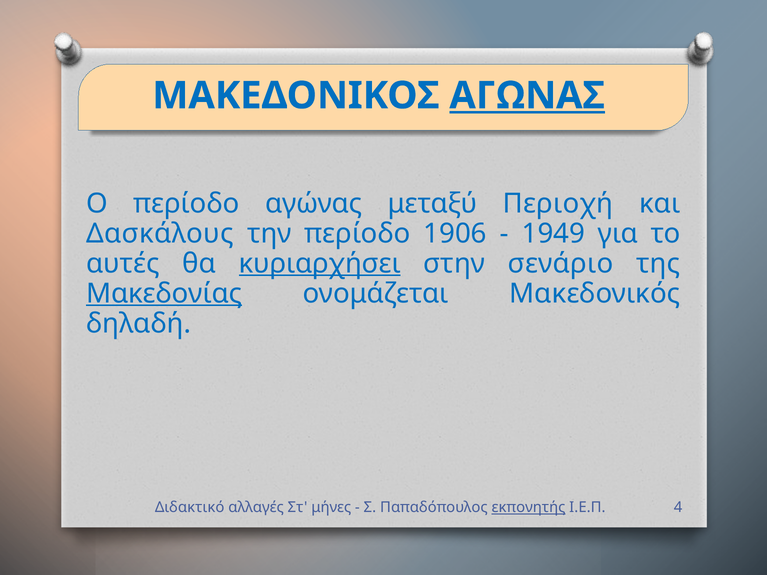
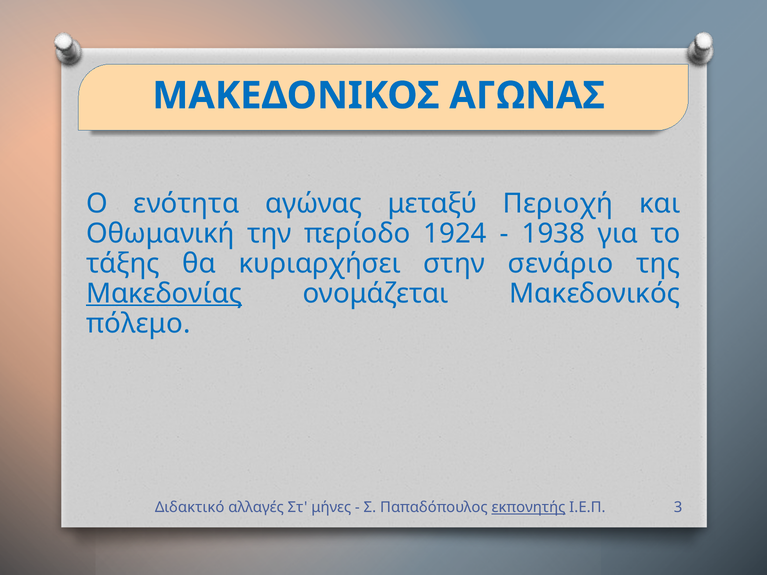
ΑΓΩΝΑΣ underline: present -> none (527, 96)
Ο περίοδο: περίοδο -> ενότητα (186, 204)
Δασκάλους: Δασκάλους -> Οθωμανική (160, 234)
1906: 1906 -> 1924 (455, 234)
1949: 1949 -> 1938 (553, 234)
αυτές: αυτές -> τάξης (123, 264)
κυριαρχήσει underline: present -> none (320, 264)
δηλαδή: δηλαδή -> πόλεμο (138, 324)
4: 4 -> 3 (678, 508)
